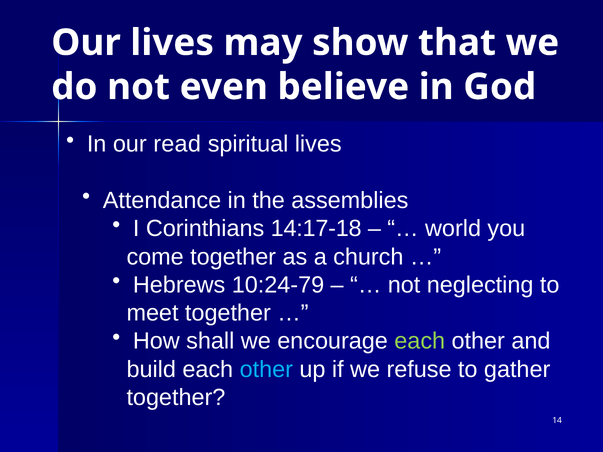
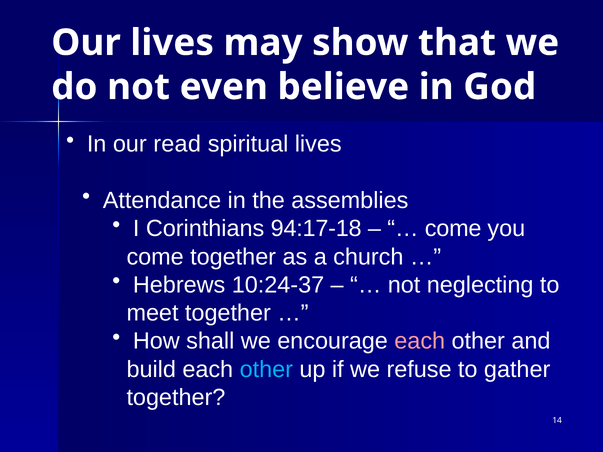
14:17-18: 14:17-18 -> 94:17-18 (316, 229)
world: world -> come (453, 229)
10:24-79: 10:24-79 -> 10:24-37 (278, 285)
each colour: light green -> pink (420, 341)
